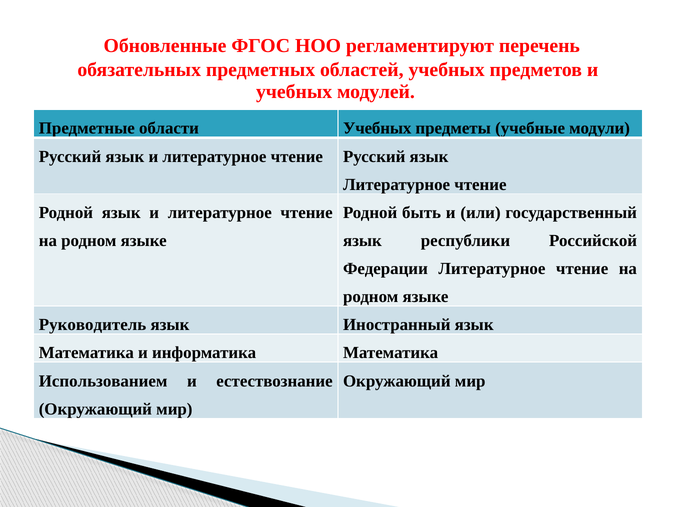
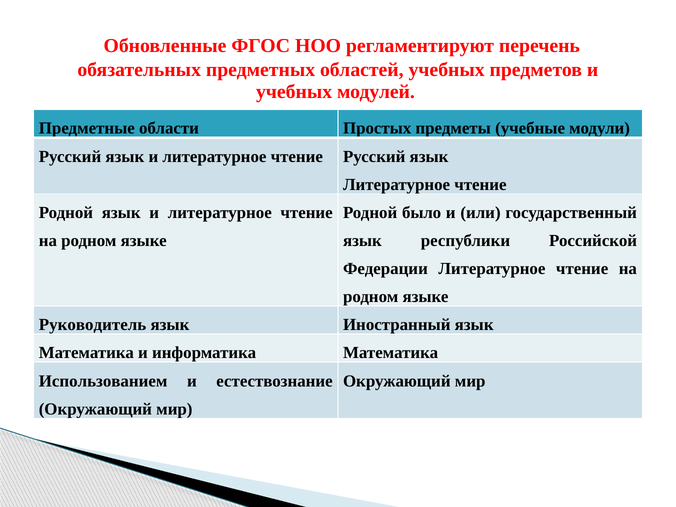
области Учебных: Учебных -> Простых (377, 128)
быть: быть -> было (422, 213)
